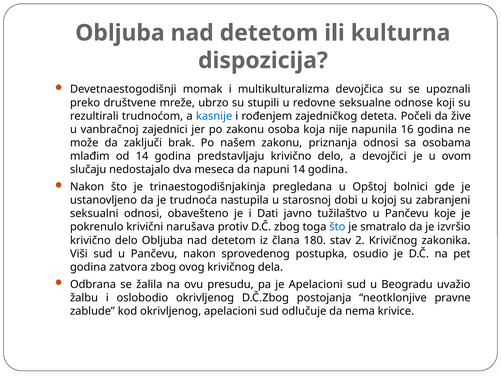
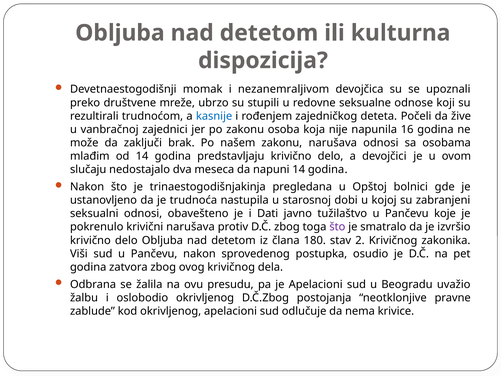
multikulturalizma: multikulturalizma -> nezanemraljivom (284, 89)
zakonu priznanja: priznanja -> narušava (333, 143)
što colour: blue -> purple (337, 227)
